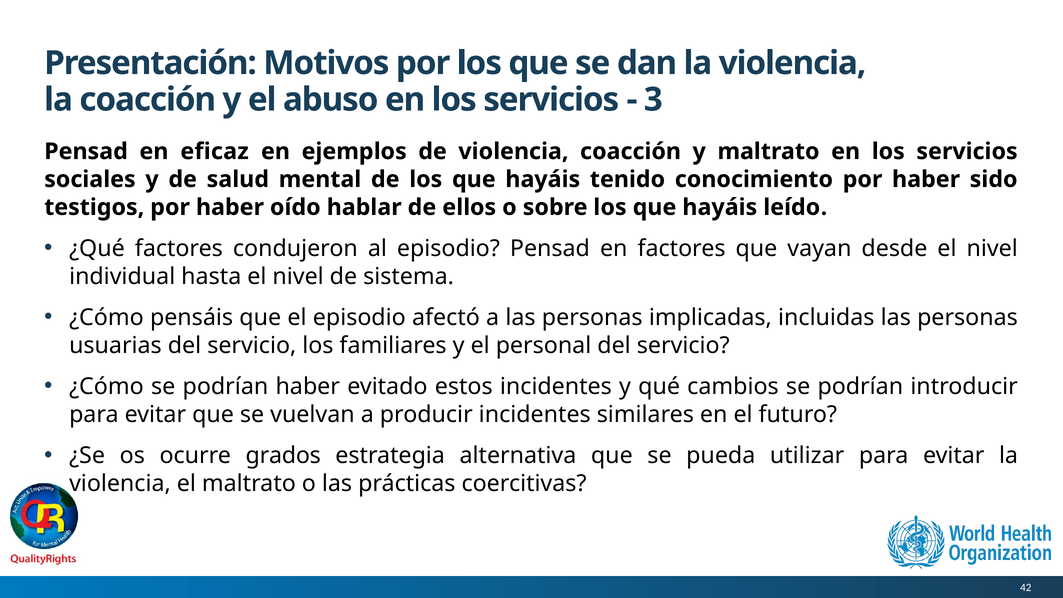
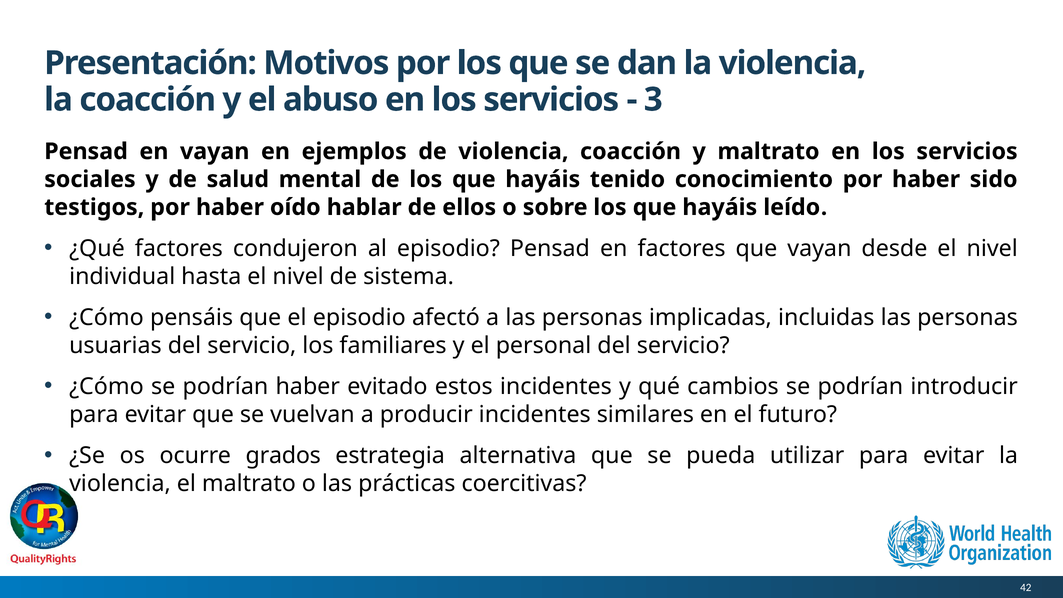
en eficaz: eficaz -> vayan (215, 151)
